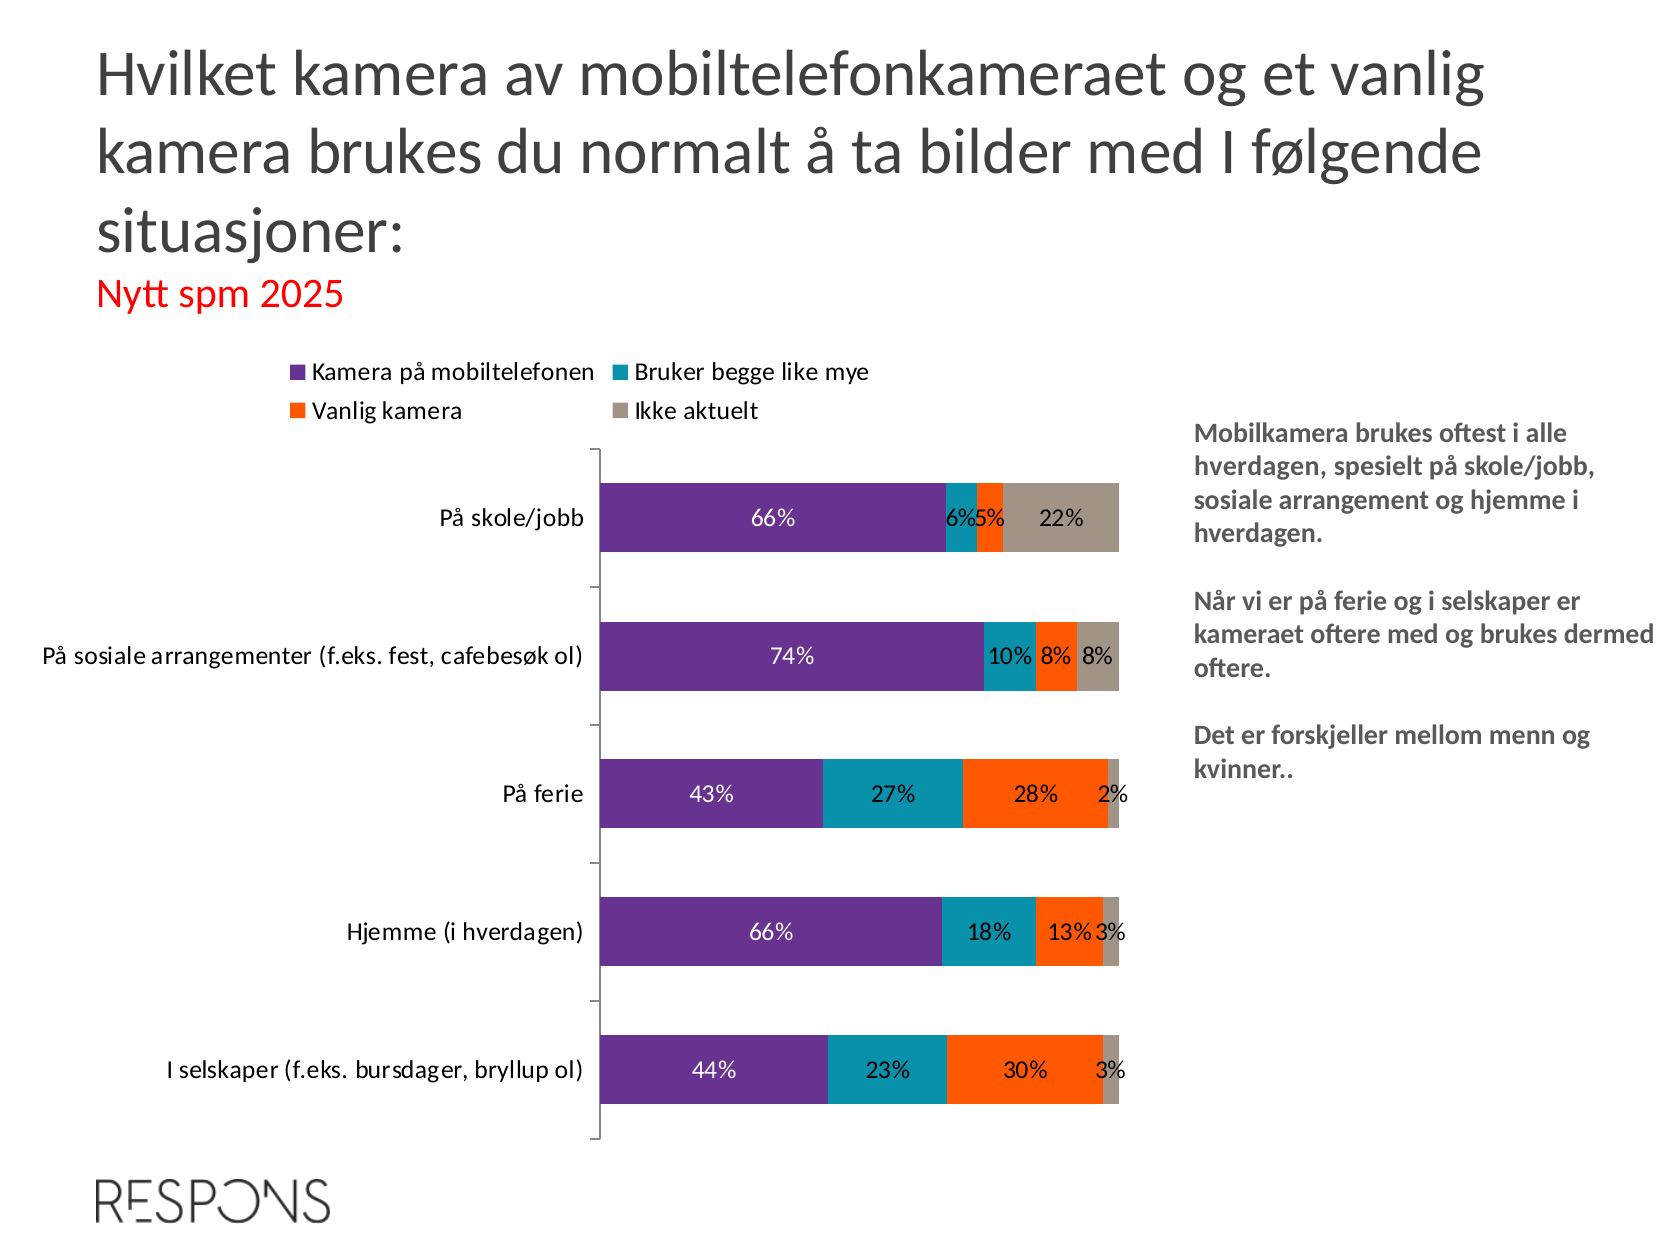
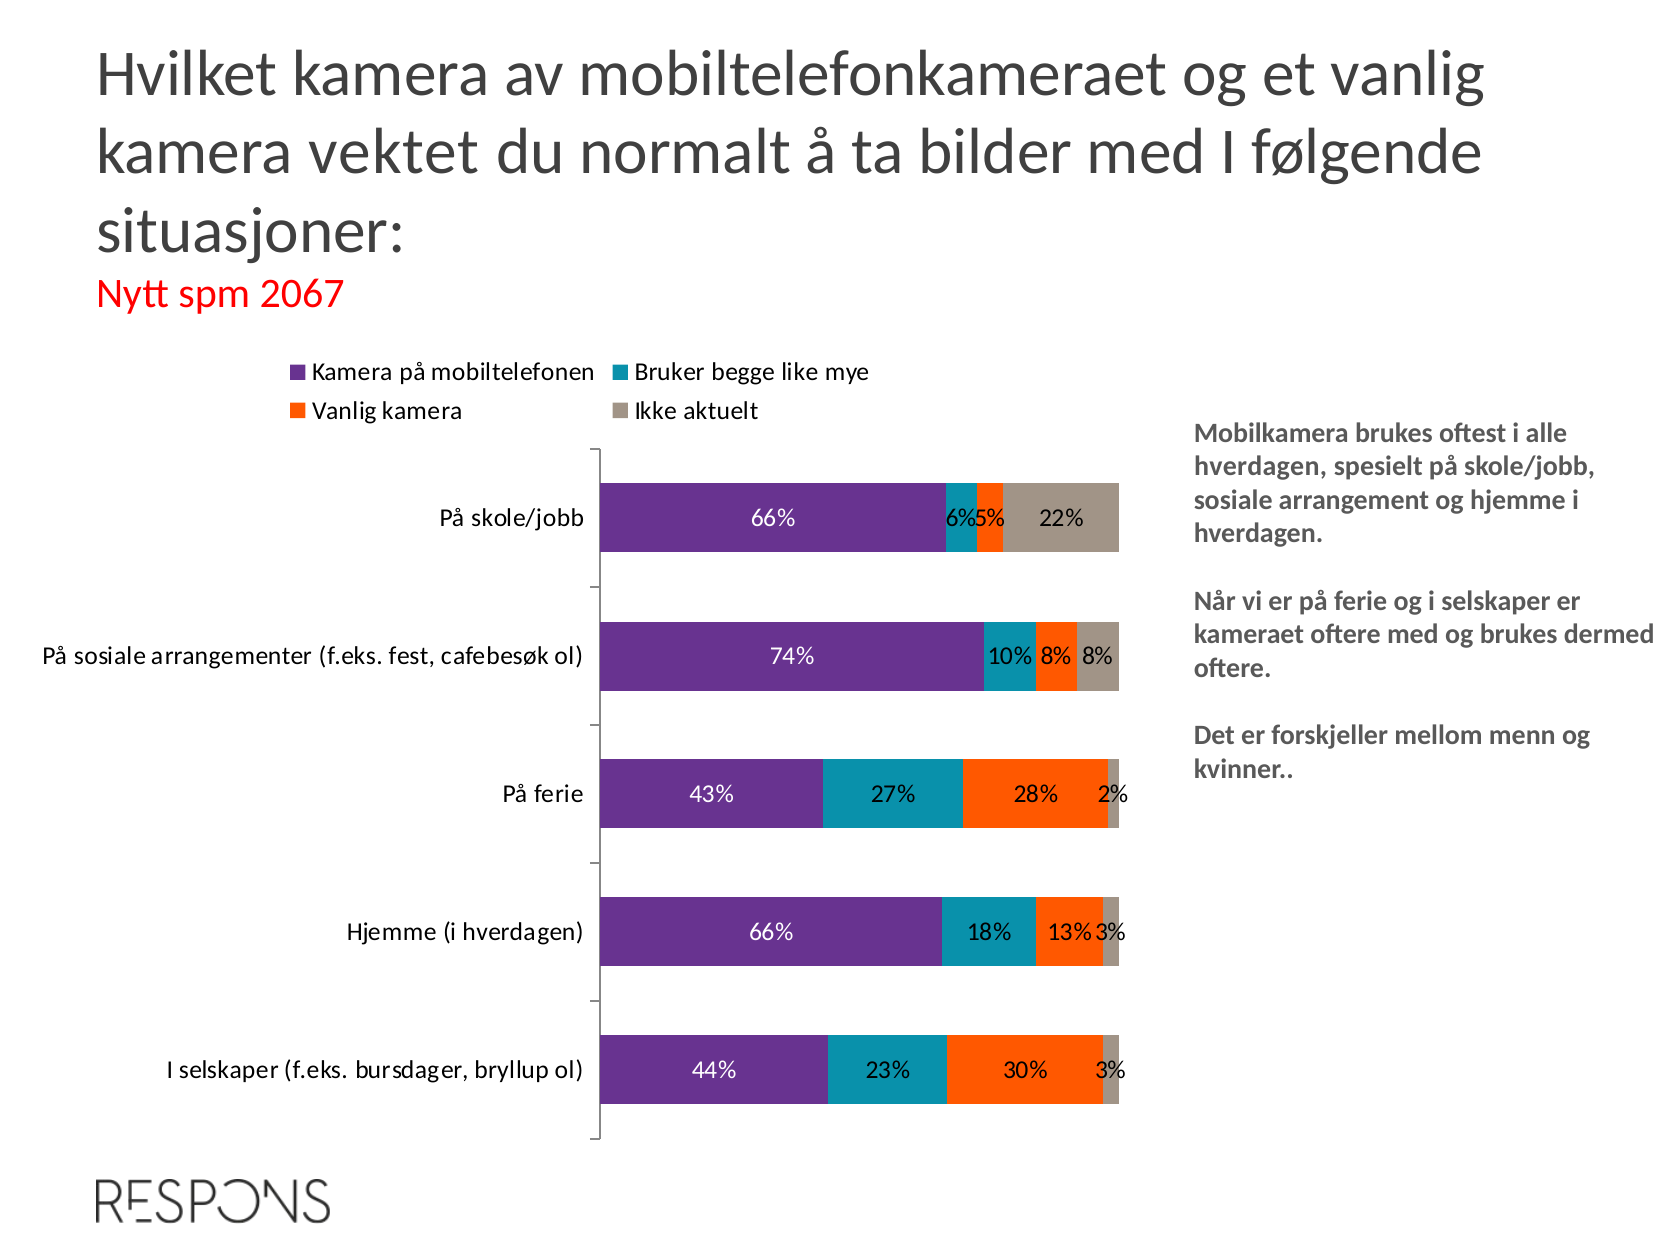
kamera brukes: brukes -> vektet (394, 152)
2025: 2025 -> 2067 (302, 293)
